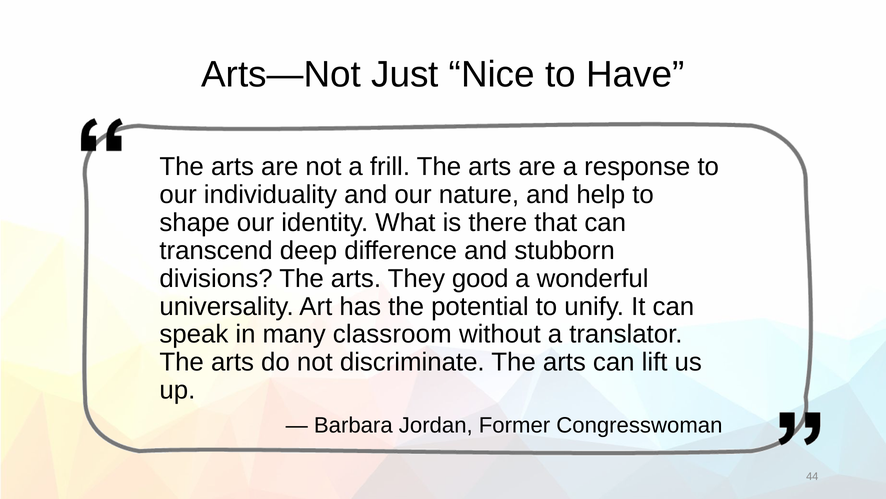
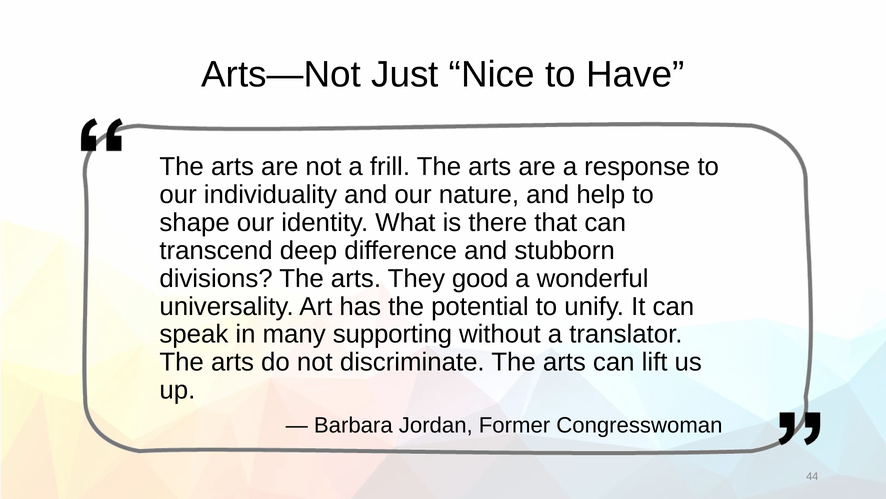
classroom: classroom -> supporting (392, 334)
